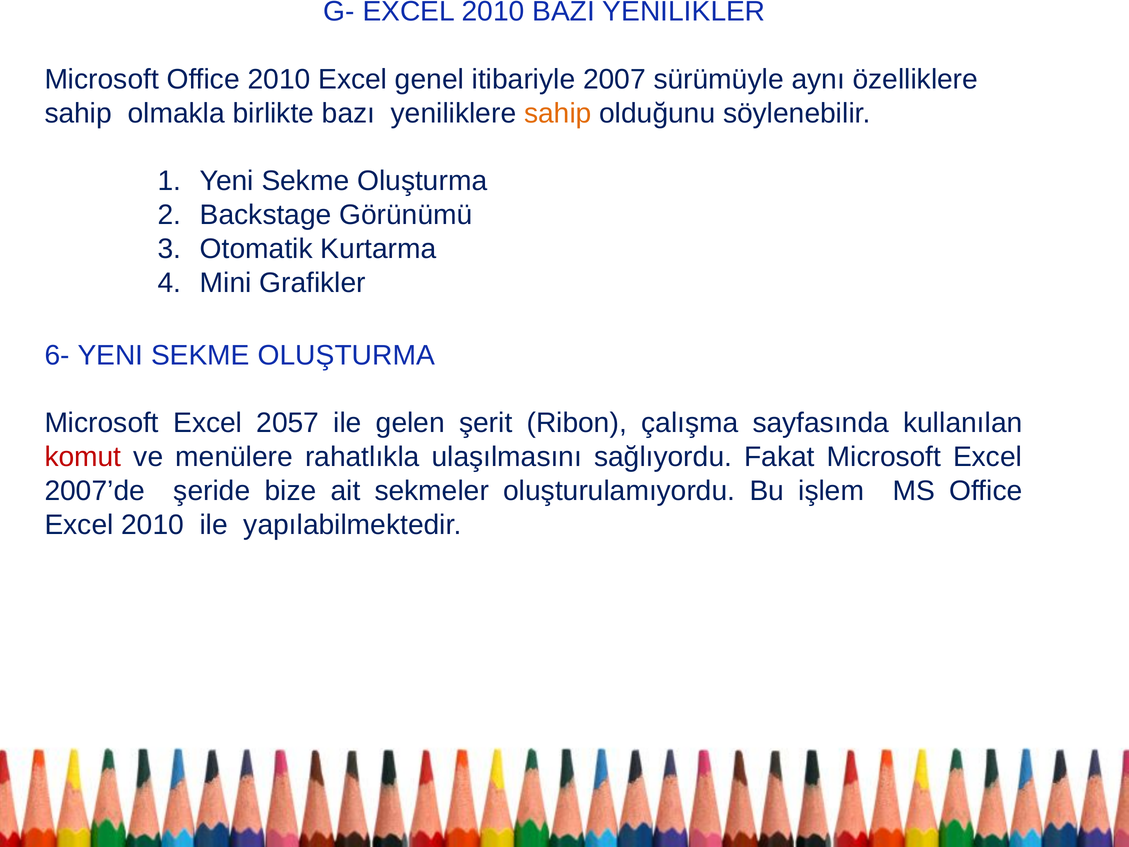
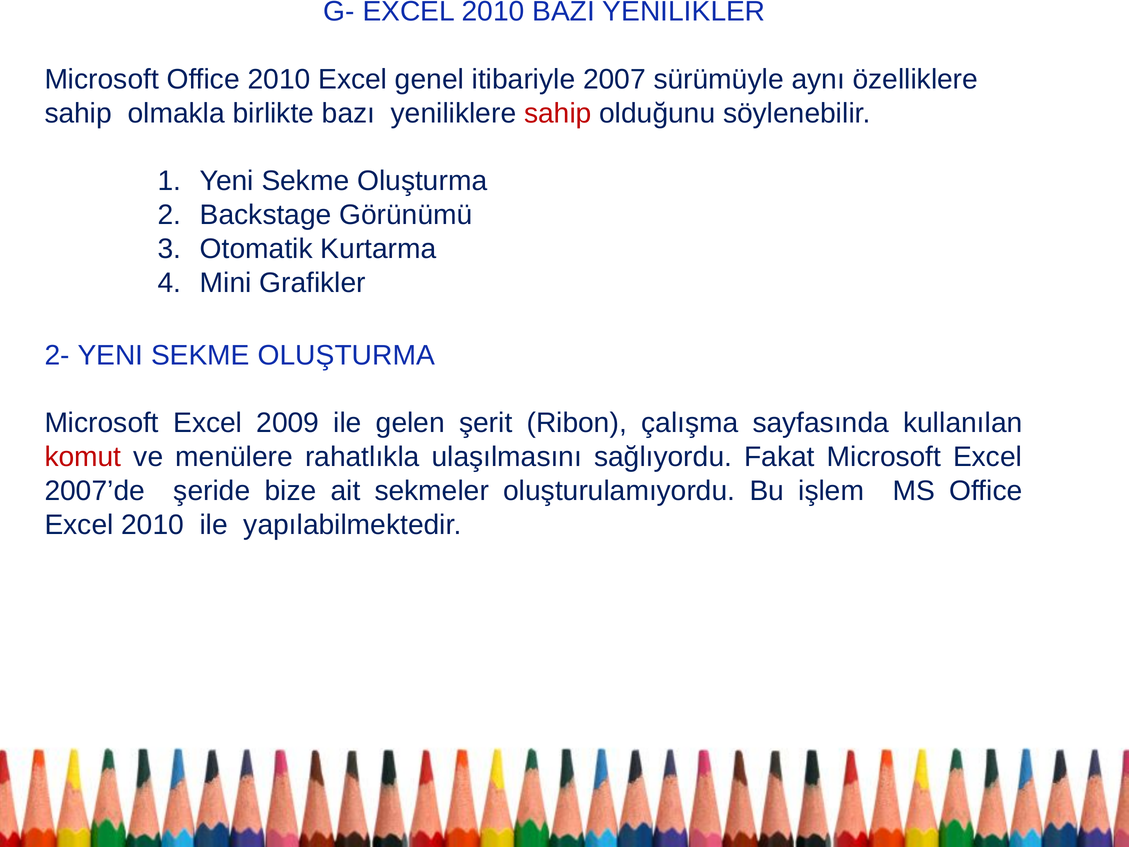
sahip colour: orange -> red (558, 113)
6-: 6- -> 2- (57, 355)
2057: 2057 -> 2009 (288, 423)
